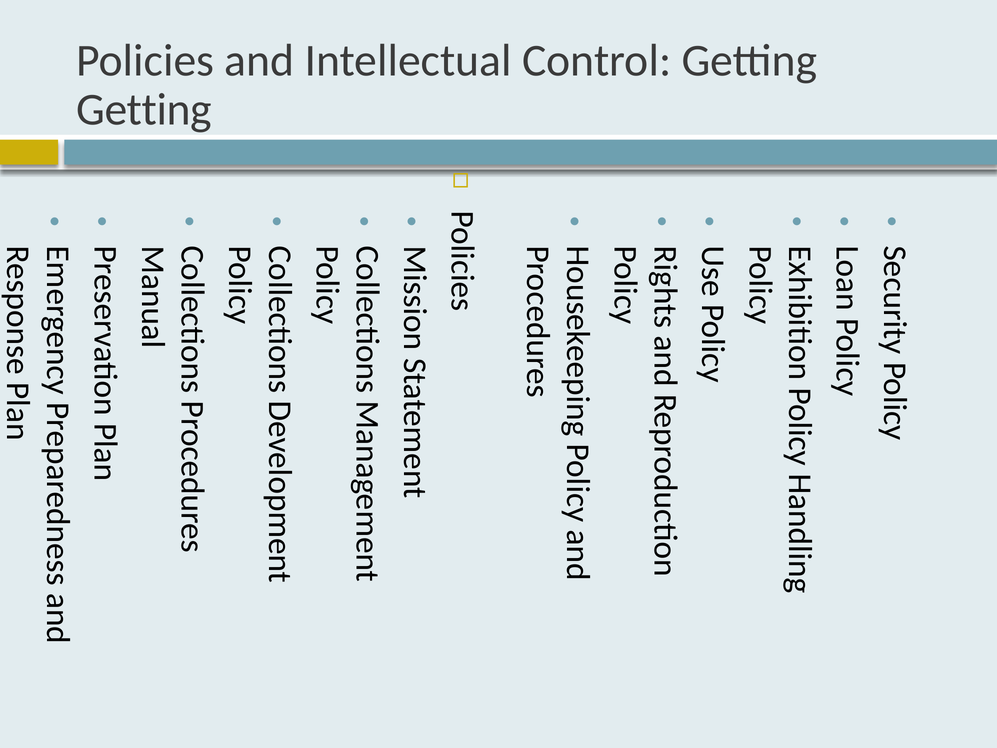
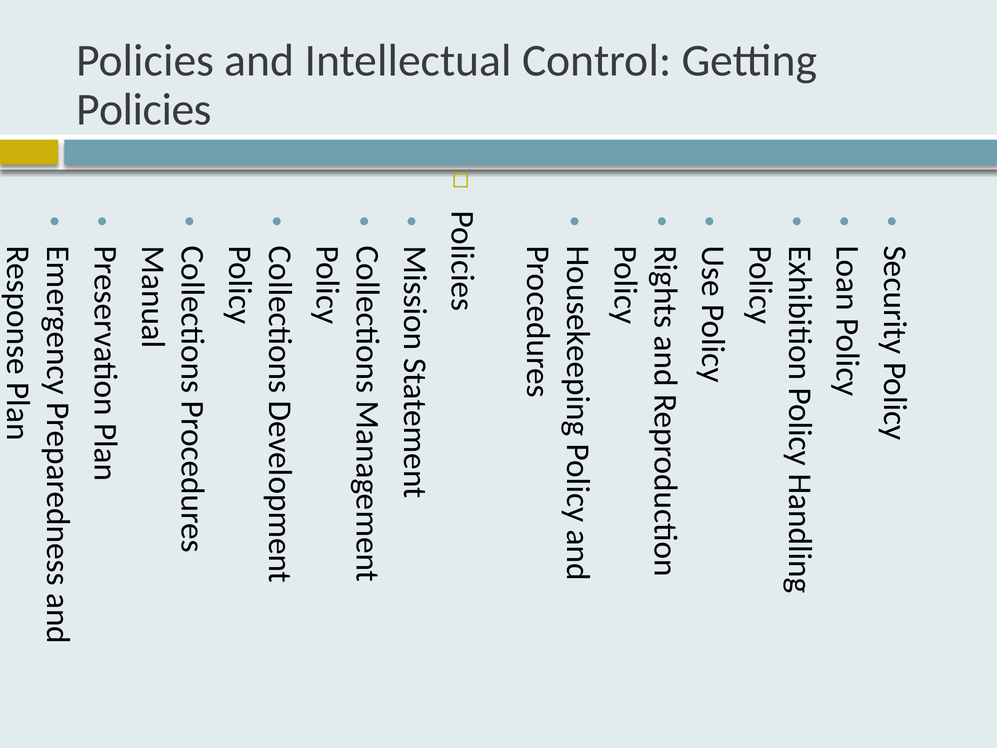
Getting: Getting -> Policies (144, 110)
